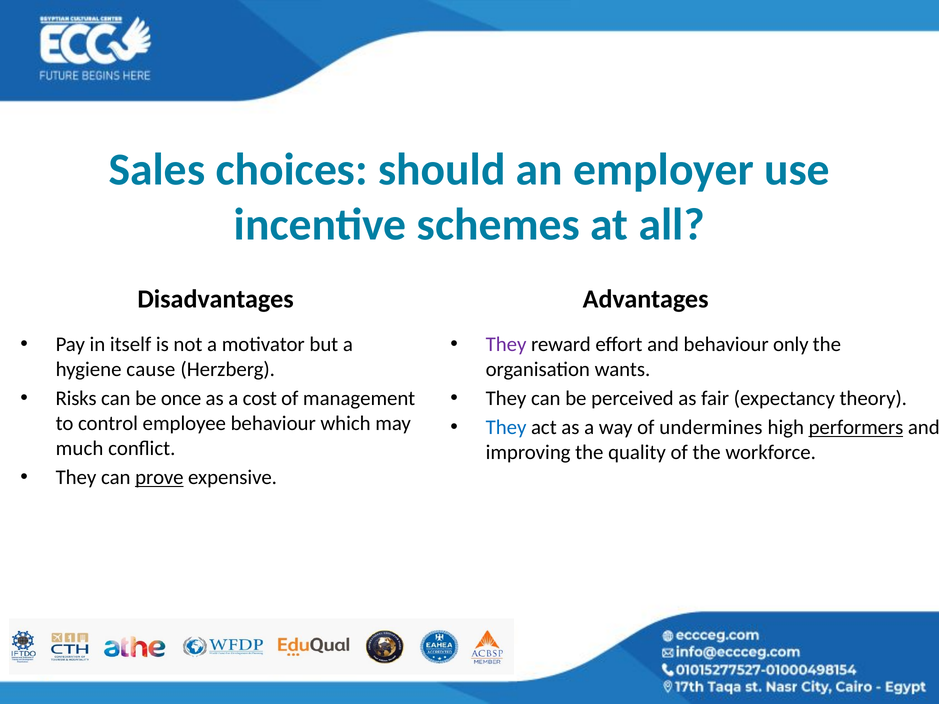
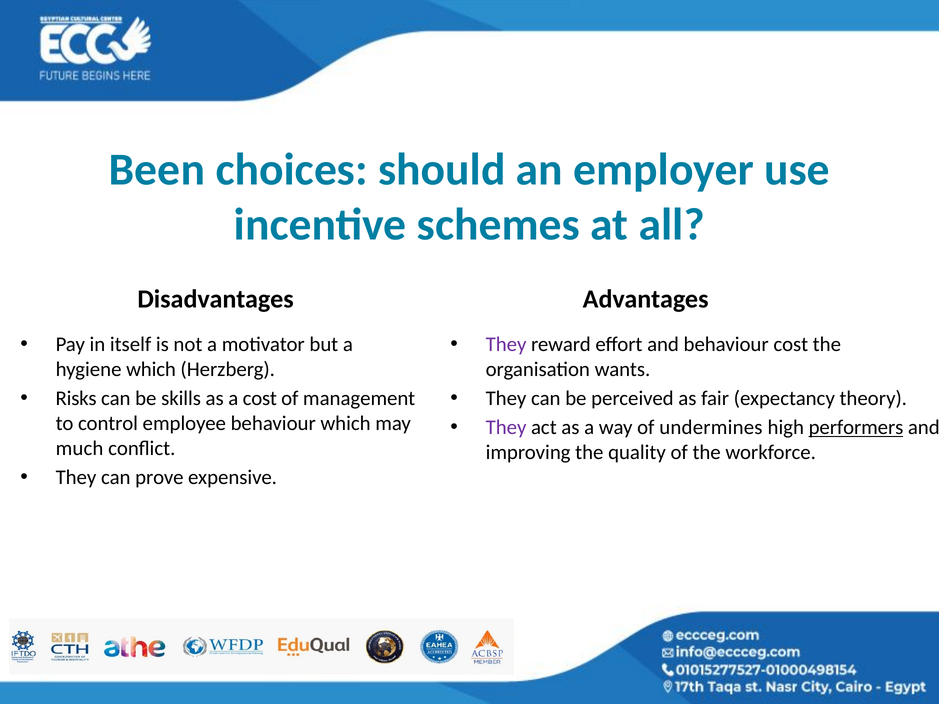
Sales: Sales -> Been (157, 170)
behaviour only: only -> cost (791, 344)
hygiene cause: cause -> which (151, 369)
once: once -> skills (181, 399)
They colour: blue -> purple (506, 428)
prove underline: present -> none (159, 478)
